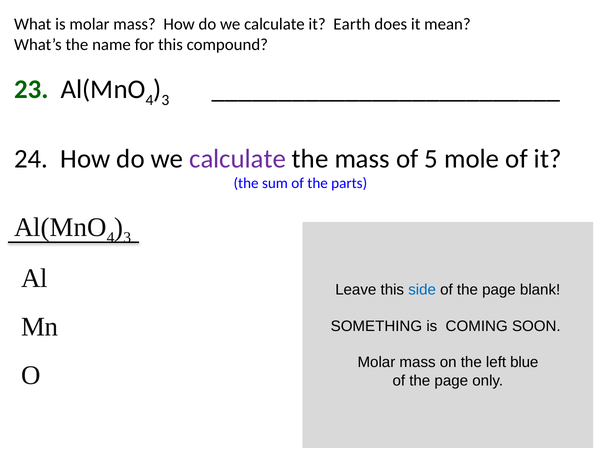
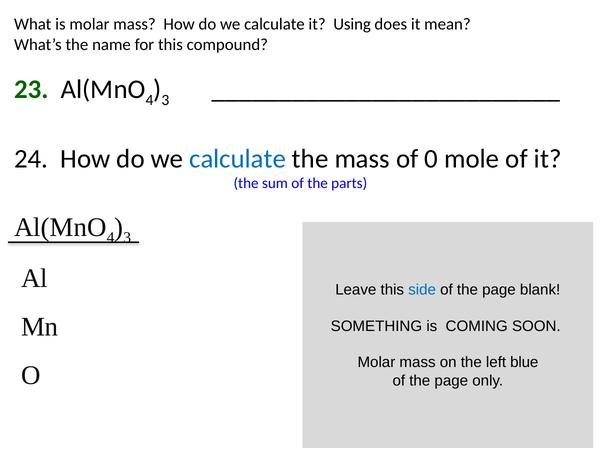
Earth: Earth -> Using (352, 24)
calculate colour: purple -> blue (238, 159)
5: 5 -> 0 (431, 159)
